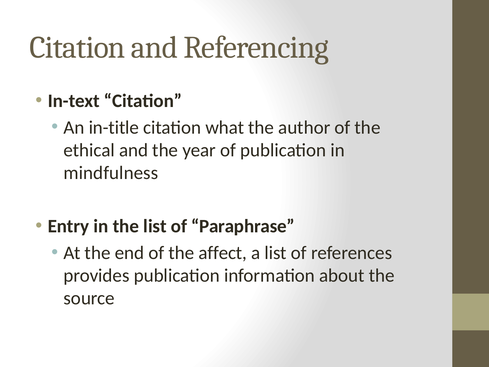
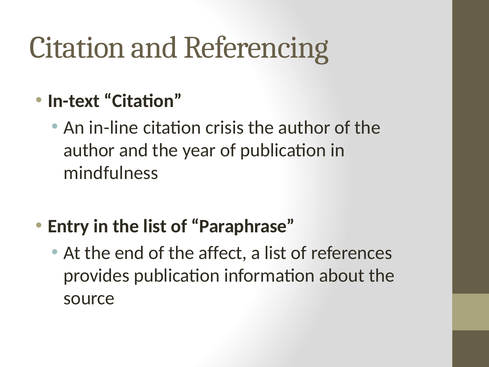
in-title: in-title -> in-line (114, 127)
what: what -> crisis (225, 127)
ethical: ethical -> author (89, 150)
